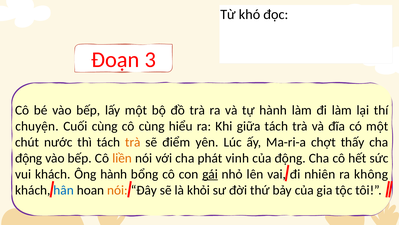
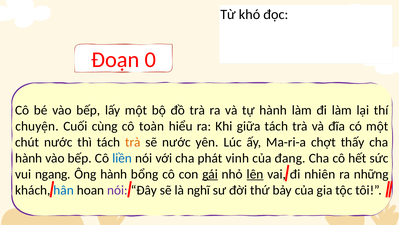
3: 3 -> 0 (150, 60)
cô cùng: cùng -> toàn (152, 126)
sẽ điểm: điểm -> nước (176, 142)
động: động -> hành (29, 158)
liền colour: orange -> blue (122, 158)
của động: động -> đang (290, 158)
vui khách: khách -> ngang (53, 174)
lên underline: none -> present (255, 174)
không: không -> những (371, 174)
nói colour: orange -> purple (117, 190)
khỏi: khỏi -> nghĩ (199, 190)
